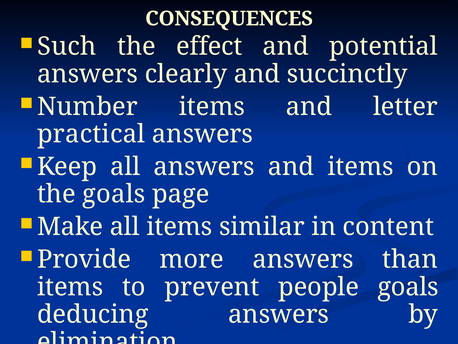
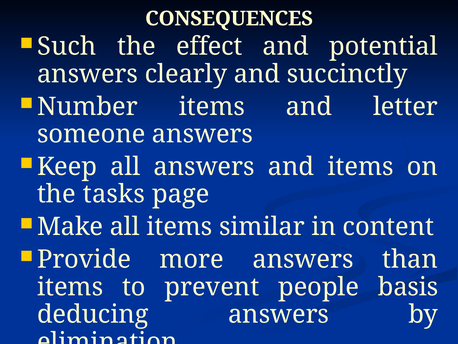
practical: practical -> someone (91, 134)
the goals: goals -> tasks (114, 194)
people goals: goals -> basis (408, 287)
